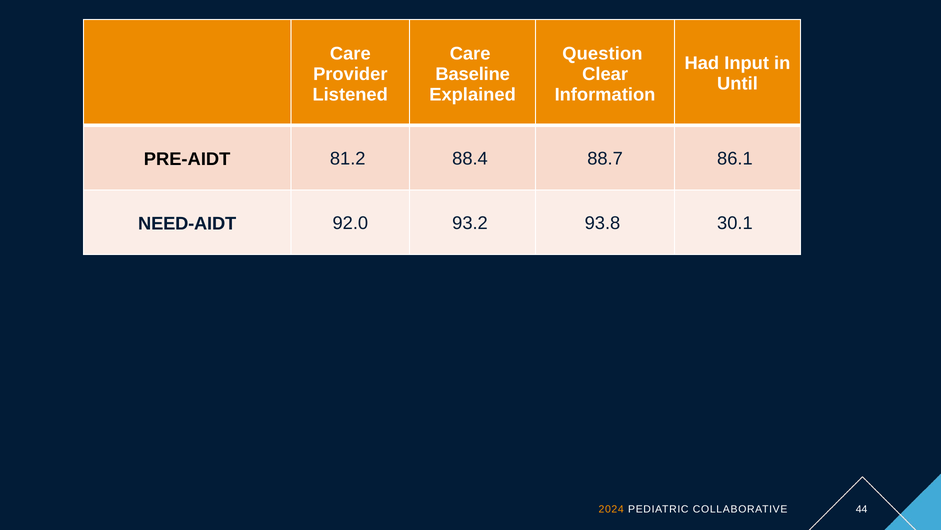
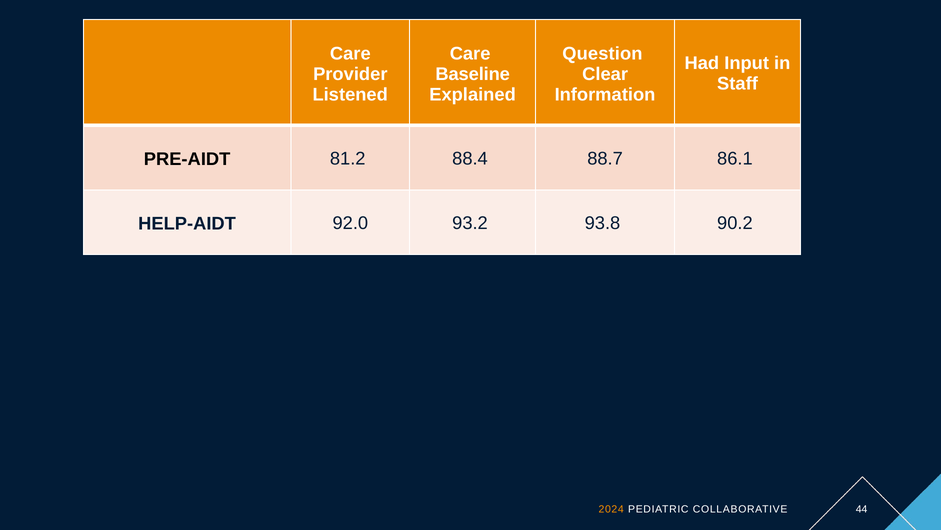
Until: Until -> Staff (737, 84)
NEED-AIDT: NEED-AIDT -> HELP-AIDT (187, 224)
30.1: 30.1 -> 90.2 (735, 223)
